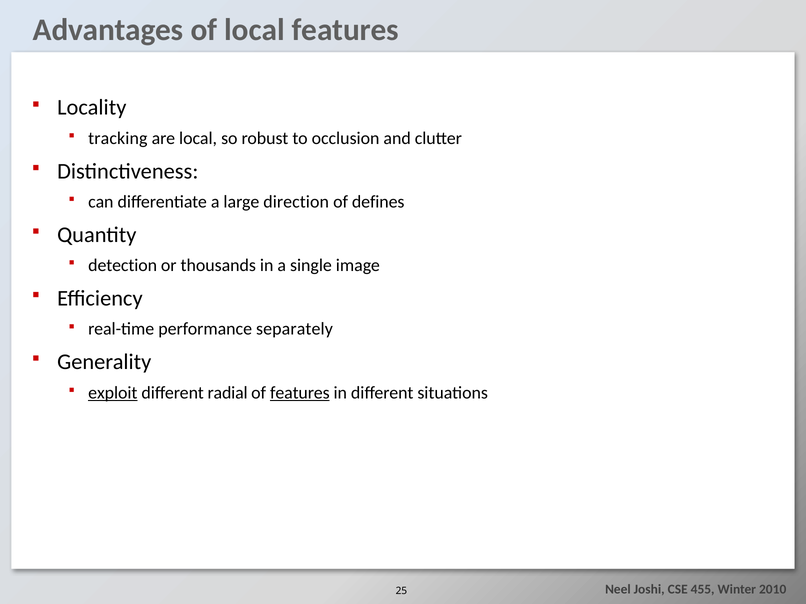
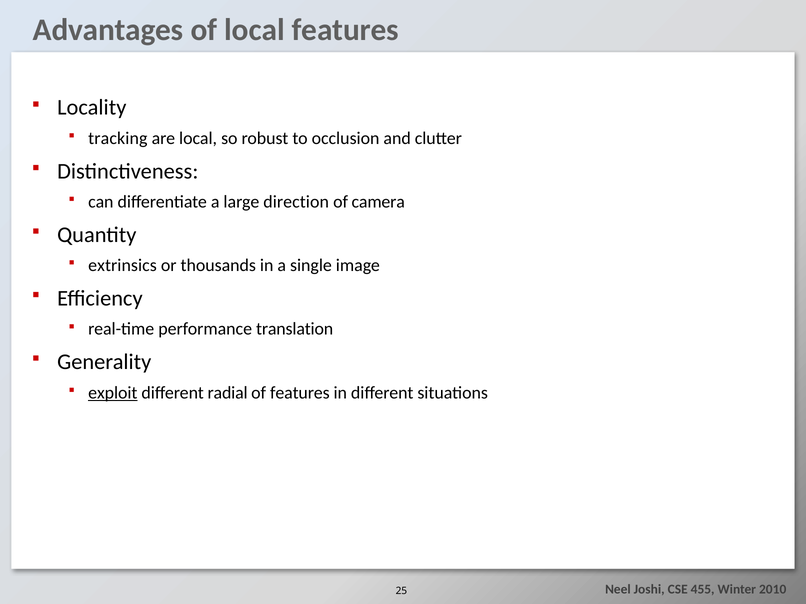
defines: defines -> camera (378, 202)
detection: detection -> extrinsics (123, 266)
separately: separately -> translation (295, 329)
features underline: present -> none (300, 393)
